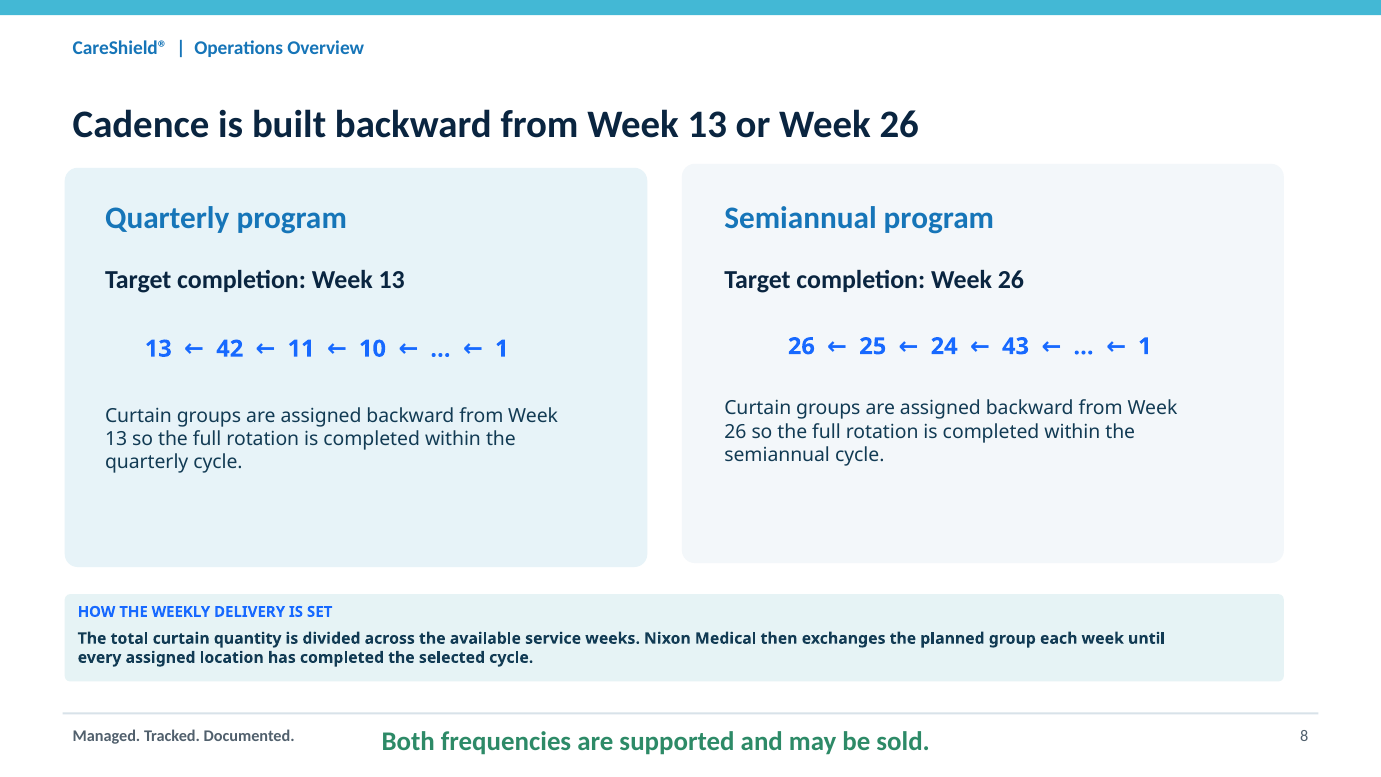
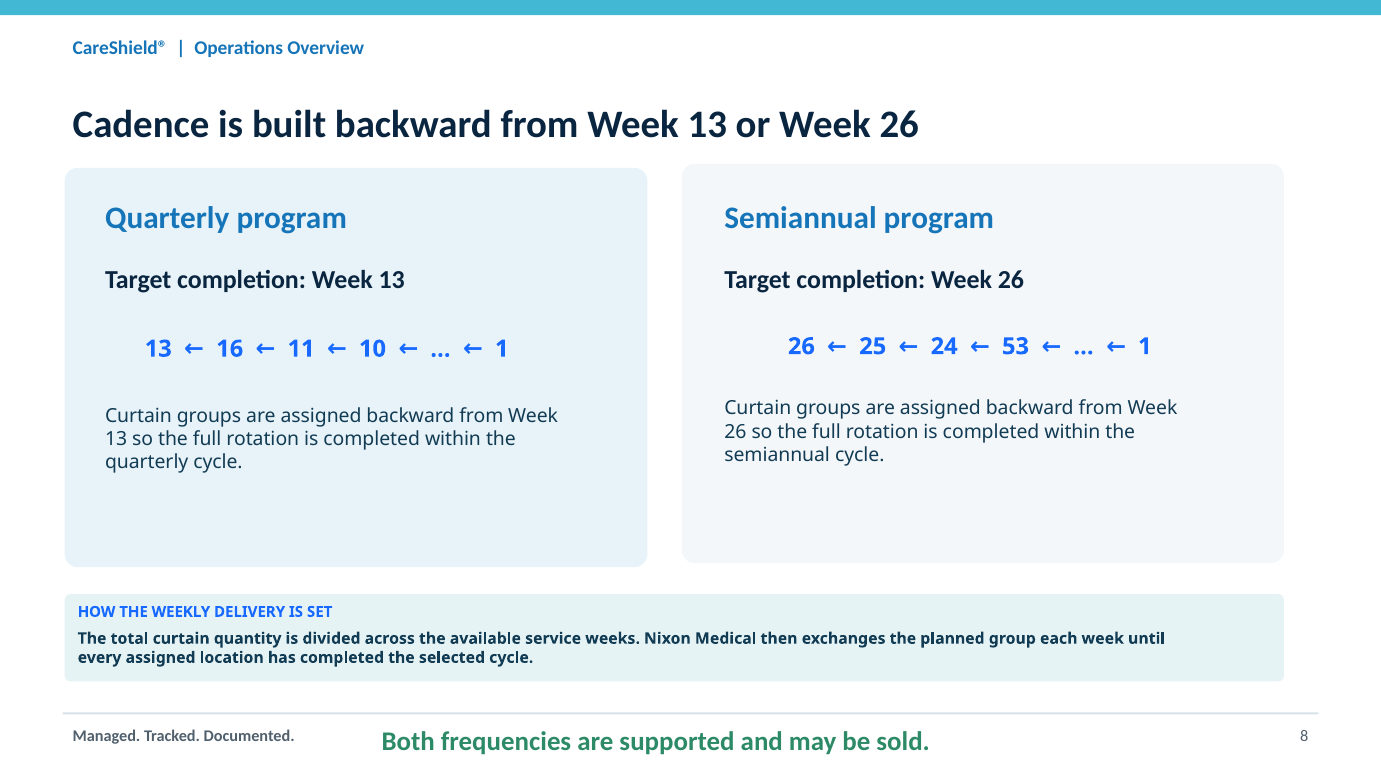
43: 43 -> 53 (1016, 346)
42: 42 -> 16 (230, 349)
